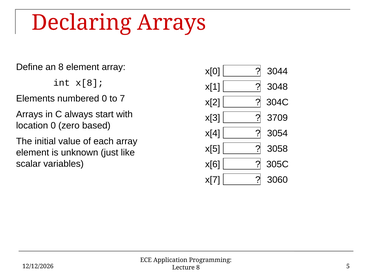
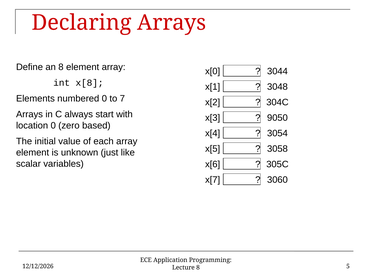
3709: 3709 -> 9050 (277, 118)
